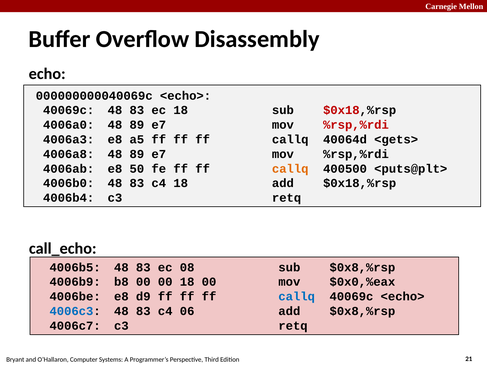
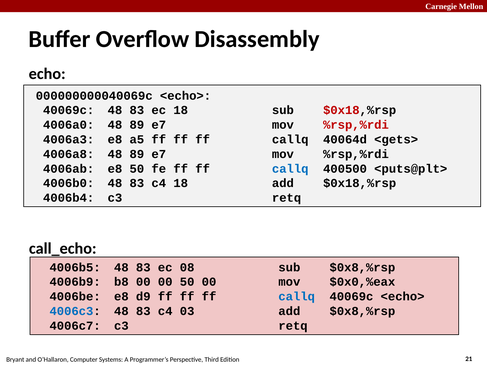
callq colour: orange -> blue (290, 169)
00 18: 18 -> 50 (187, 282)
06: 06 -> 03 (187, 311)
